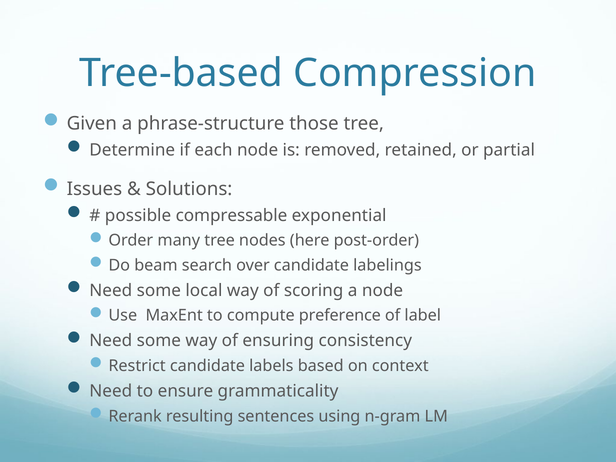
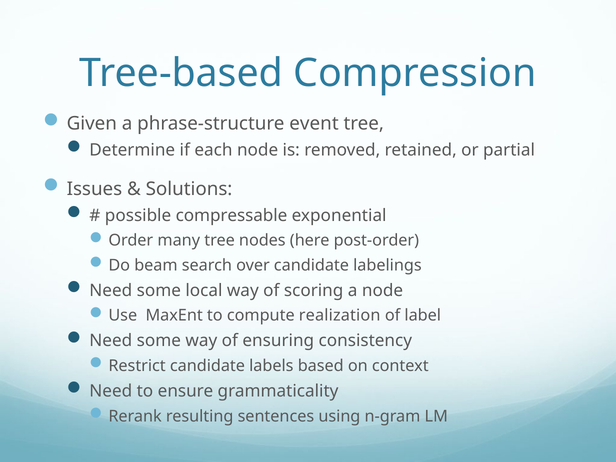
those: those -> event (314, 123)
preference: preference -> realization (340, 316)
